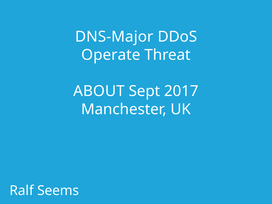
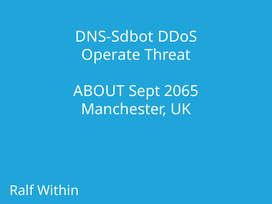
DNS-Major: DNS-Major -> DNS-Sdbot (114, 37)
2017: 2017 -> 2065 (181, 91)
Seems: Seems -> Within (58, 191)
